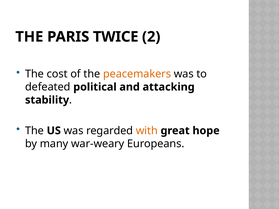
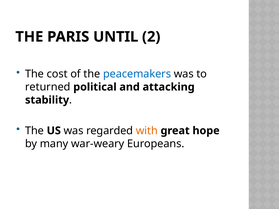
TWICE: TWICE -> UNTIL (116, 37)
peacemakers colour: orange -> blue (137, 74)
defeated: defeated -> returned (48, 87)
